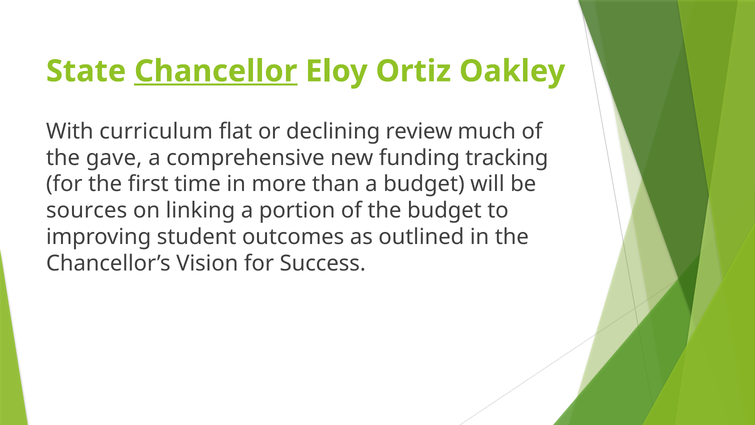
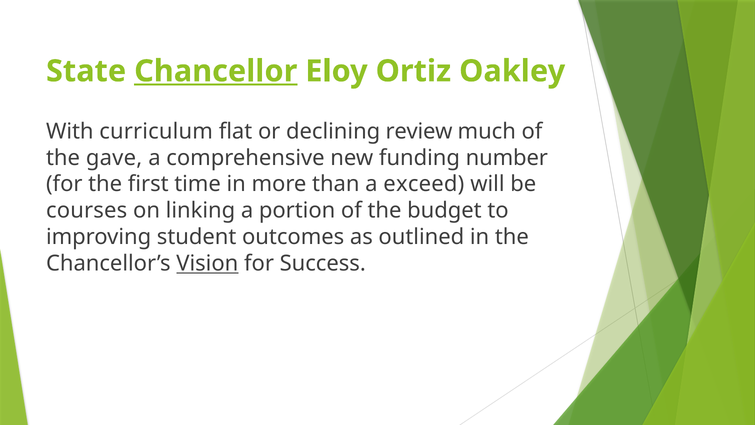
tracking: tracking -> number (507, 158)
a budget: budget -> exceed (424, 184)
sources: sources -> courses (87, 210)
Vision underline: none -> present (207, 263)
